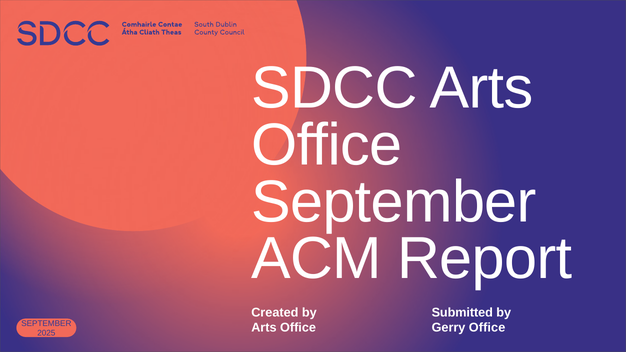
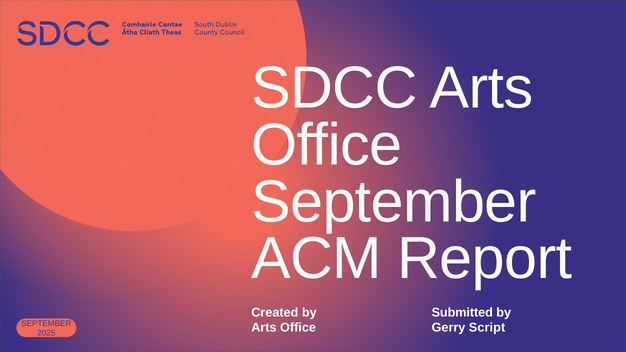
Gerry Office: Office -> Script (487, 328)
